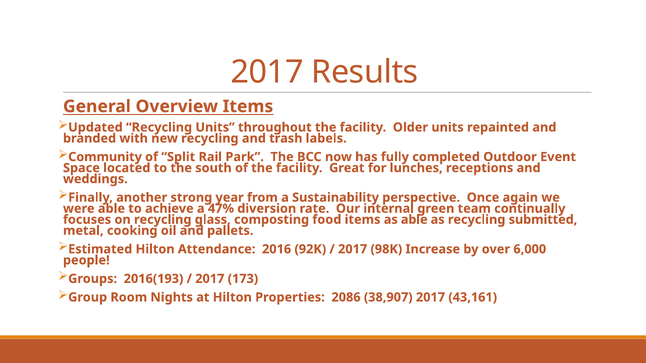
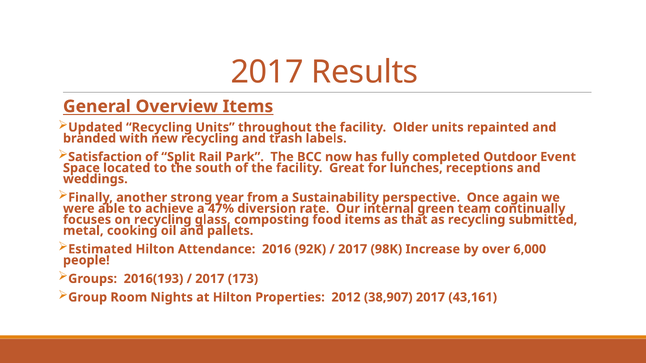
Community: Community -> Satisfaction (105, 157)
as able: able -> that (414, 220)
2086: 2086 -> 2012 (346, 298)
